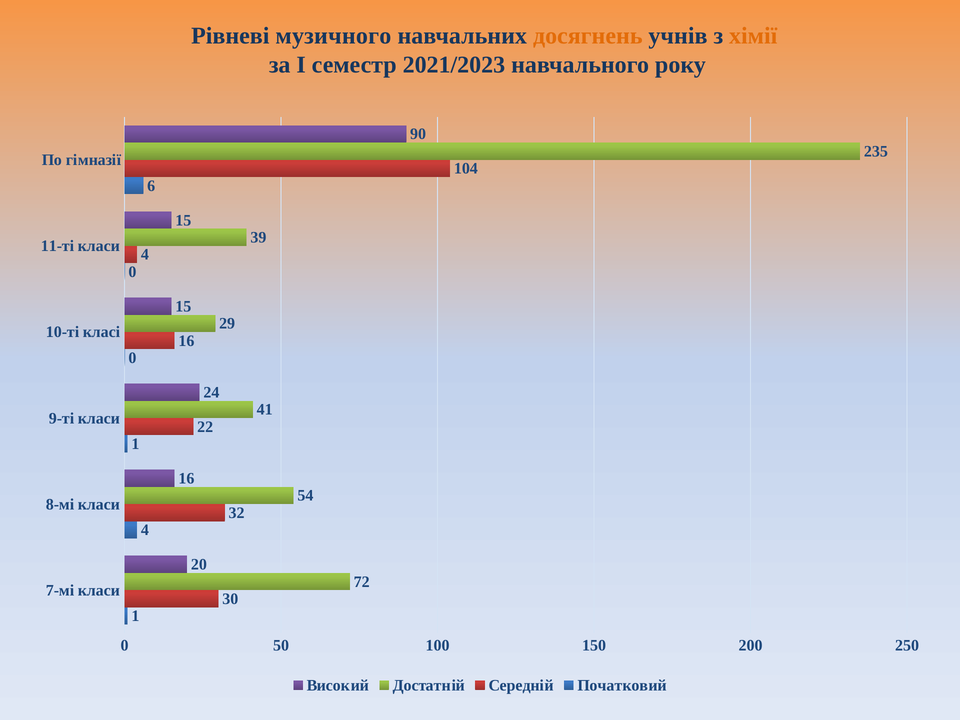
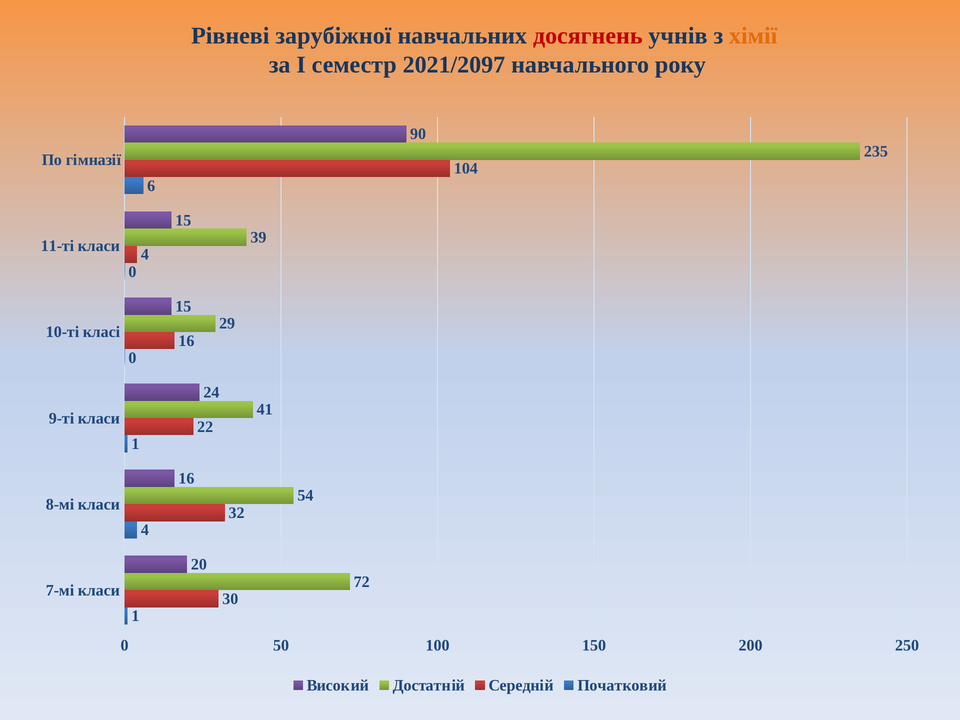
музичного: музичного -> зарубіжної (333, 36)
досягнень colour: orange -> red (588, 36)
2021/2023: 2021/2023 -> 2021/2097 (454, 65)
